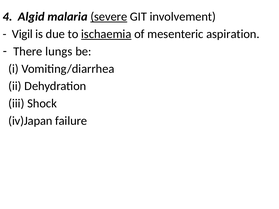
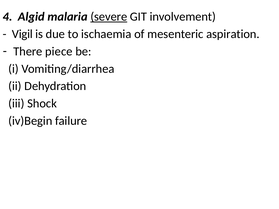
ischaemia underline: present -> none (106, 34)
lungs: lungs -> piece (59, 51)
iv)Japan: iv)Japan -> iv)Begin (30, 121)
